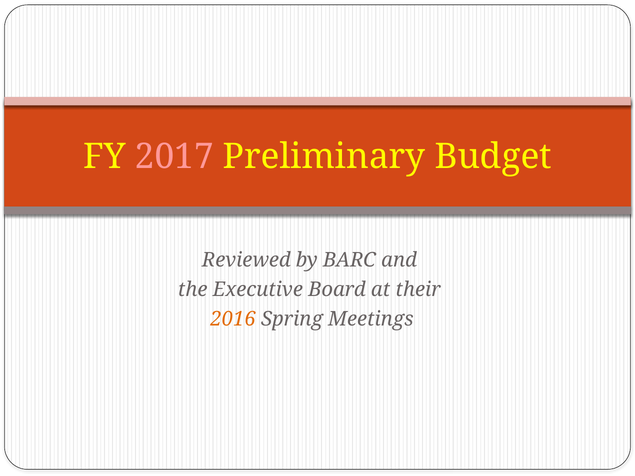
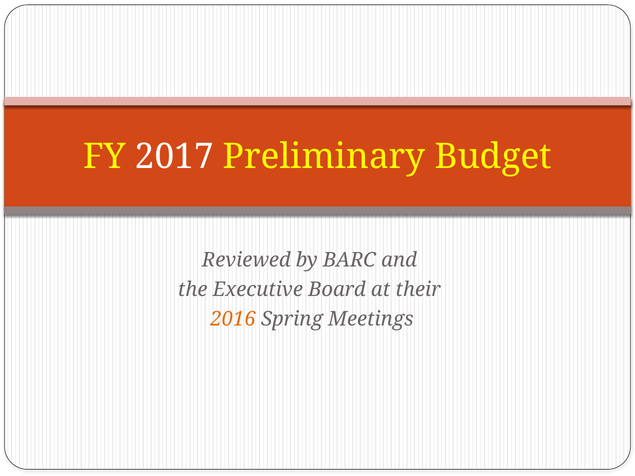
2017 colour: pink -> white (174, 156)
